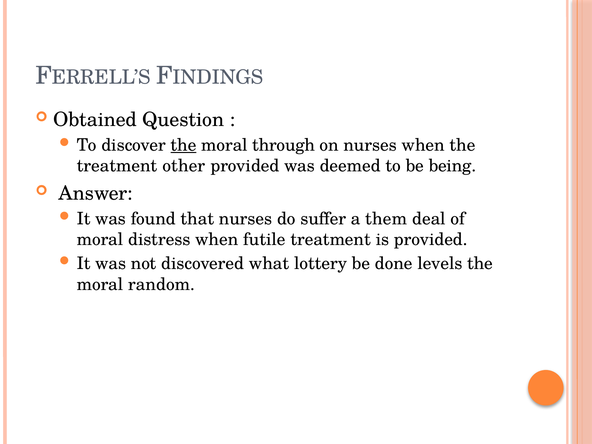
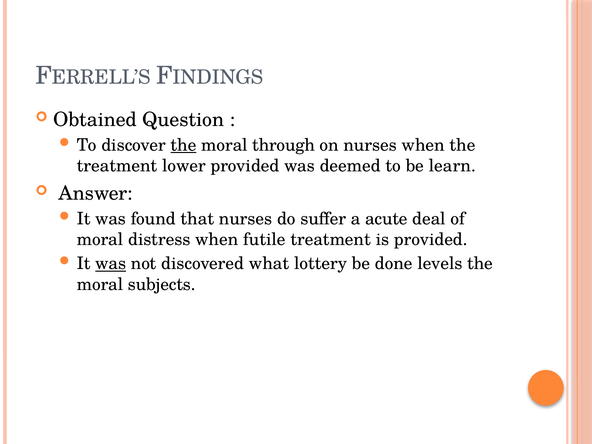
other: other -> lower (184, 166)
being: being -> learn (452, 166)
them: them -> acute (386, 219)
was underline: none -> present (111, 264)
random: random -> subjects (162, 284)
